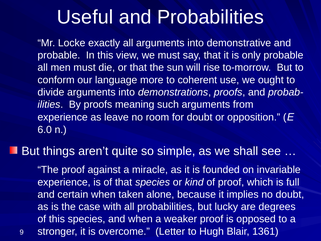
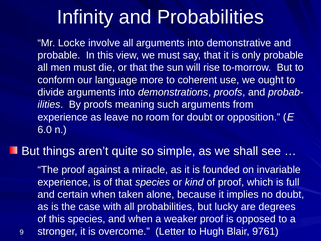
Useful: Useful -> Infinity (85, 17)
exactly: exactly -> involve (104, 43)
1361: 1361 -> 9761 (265, 231)
